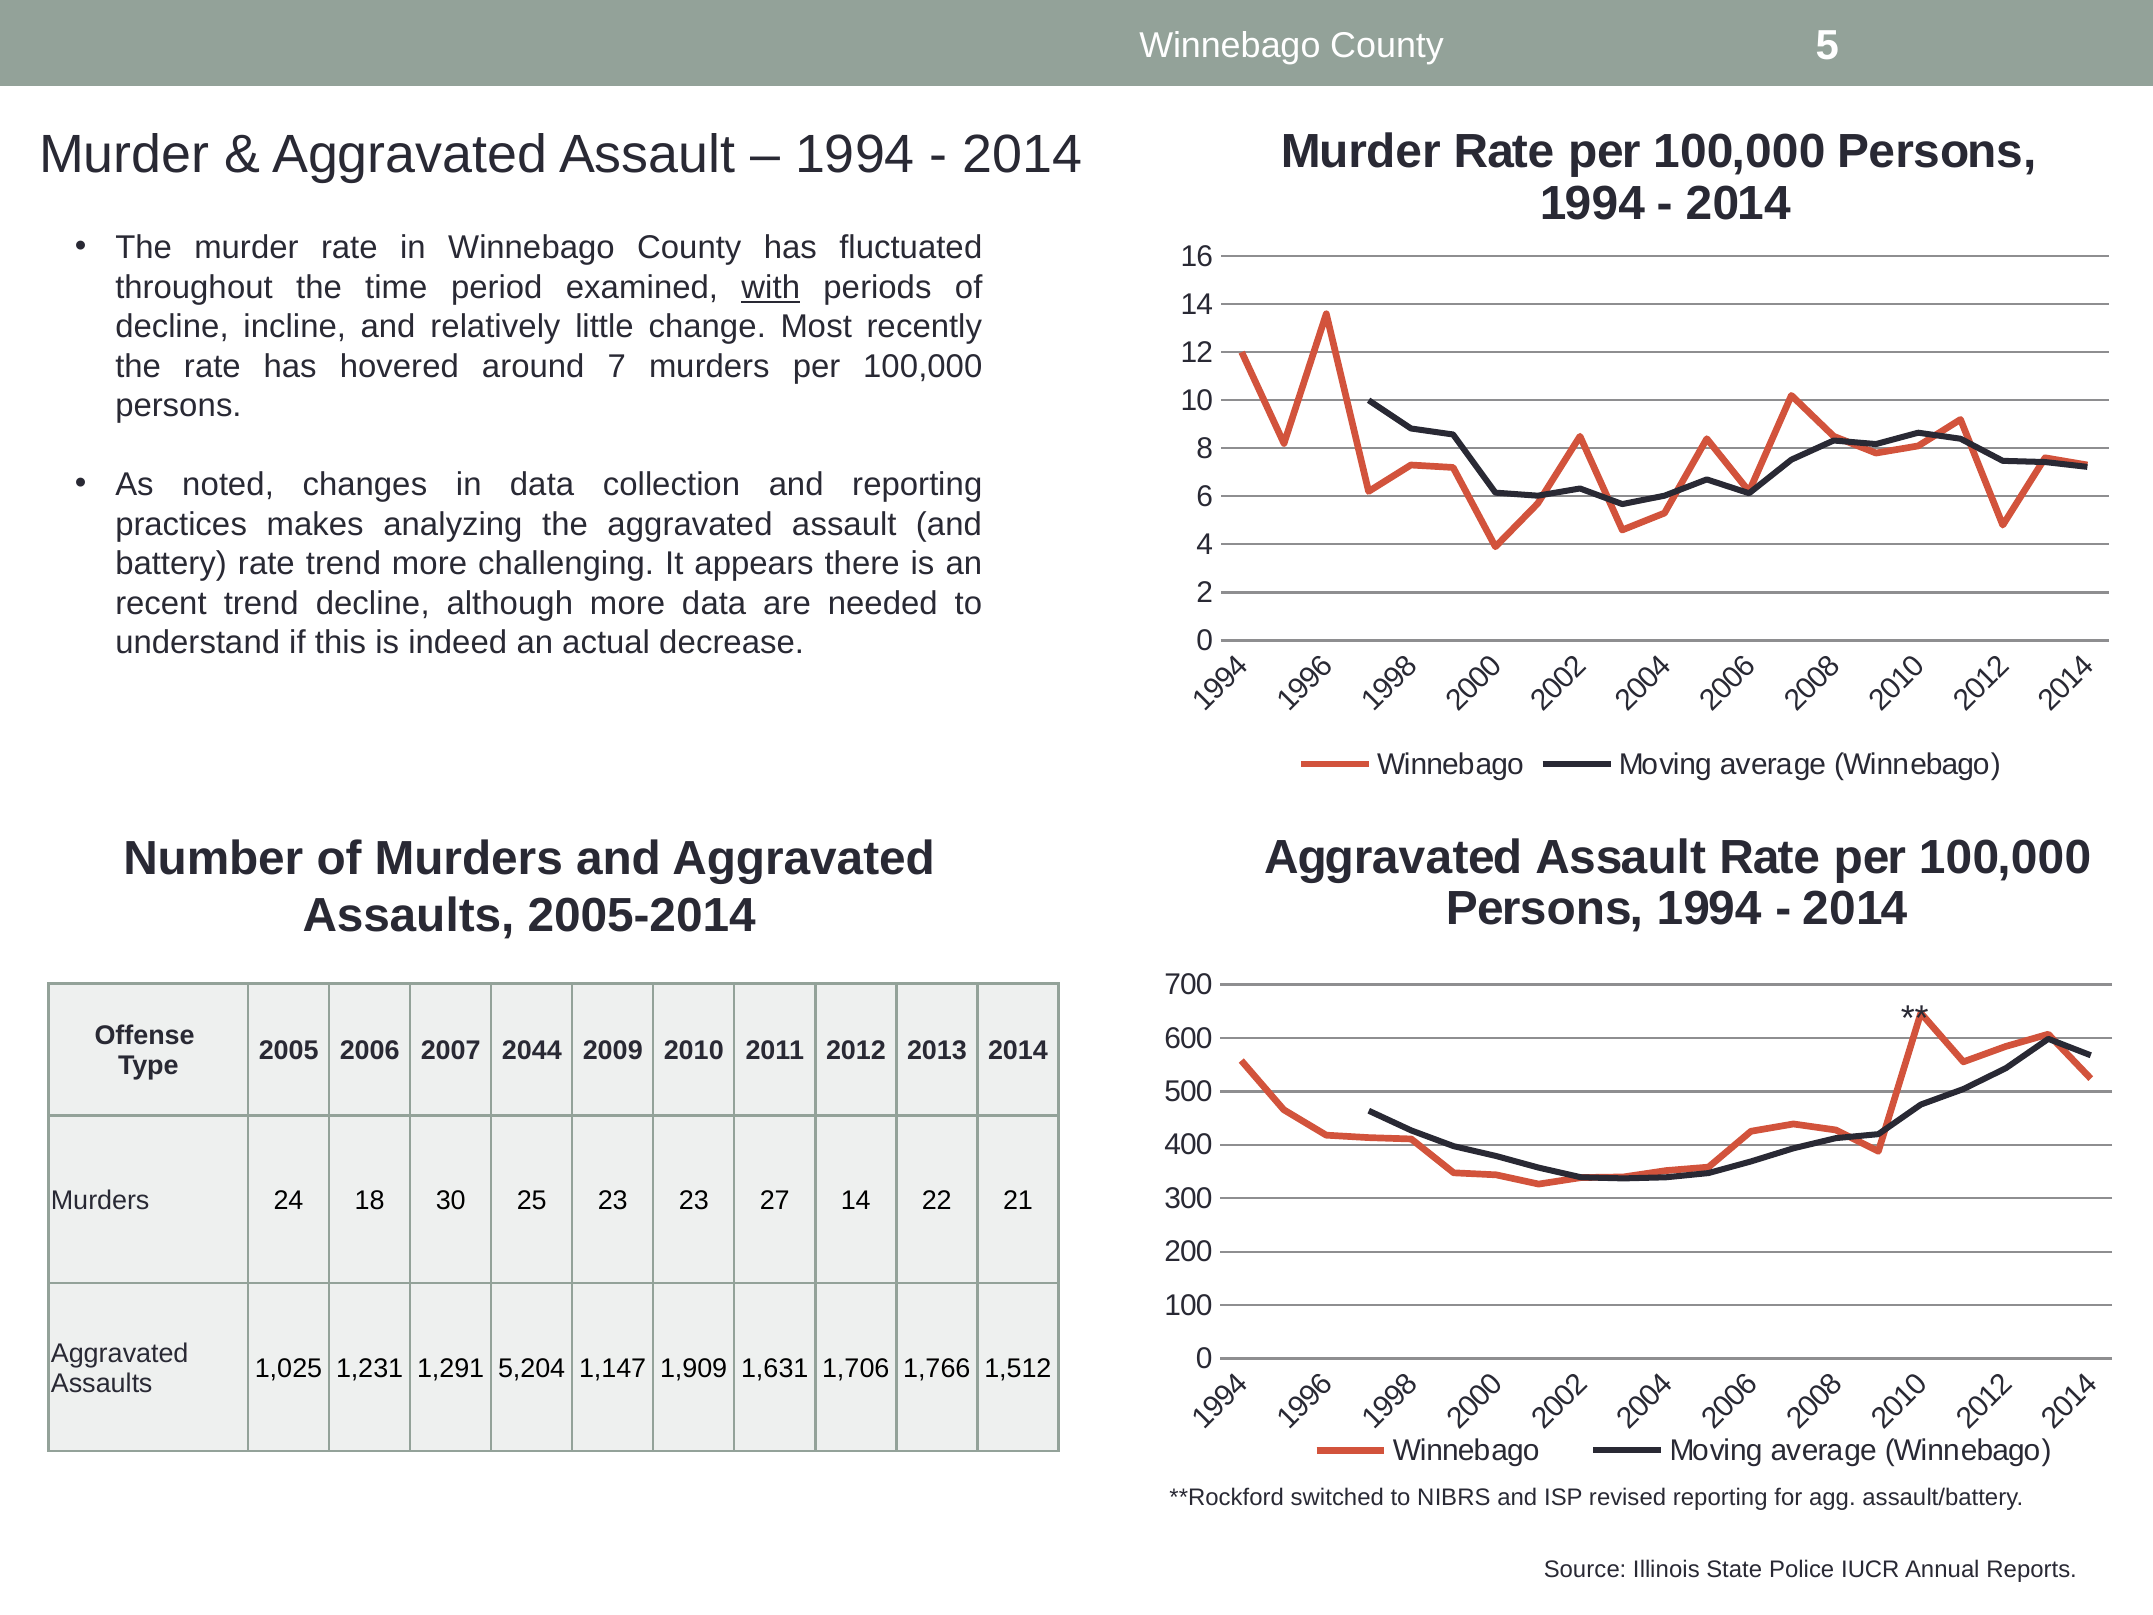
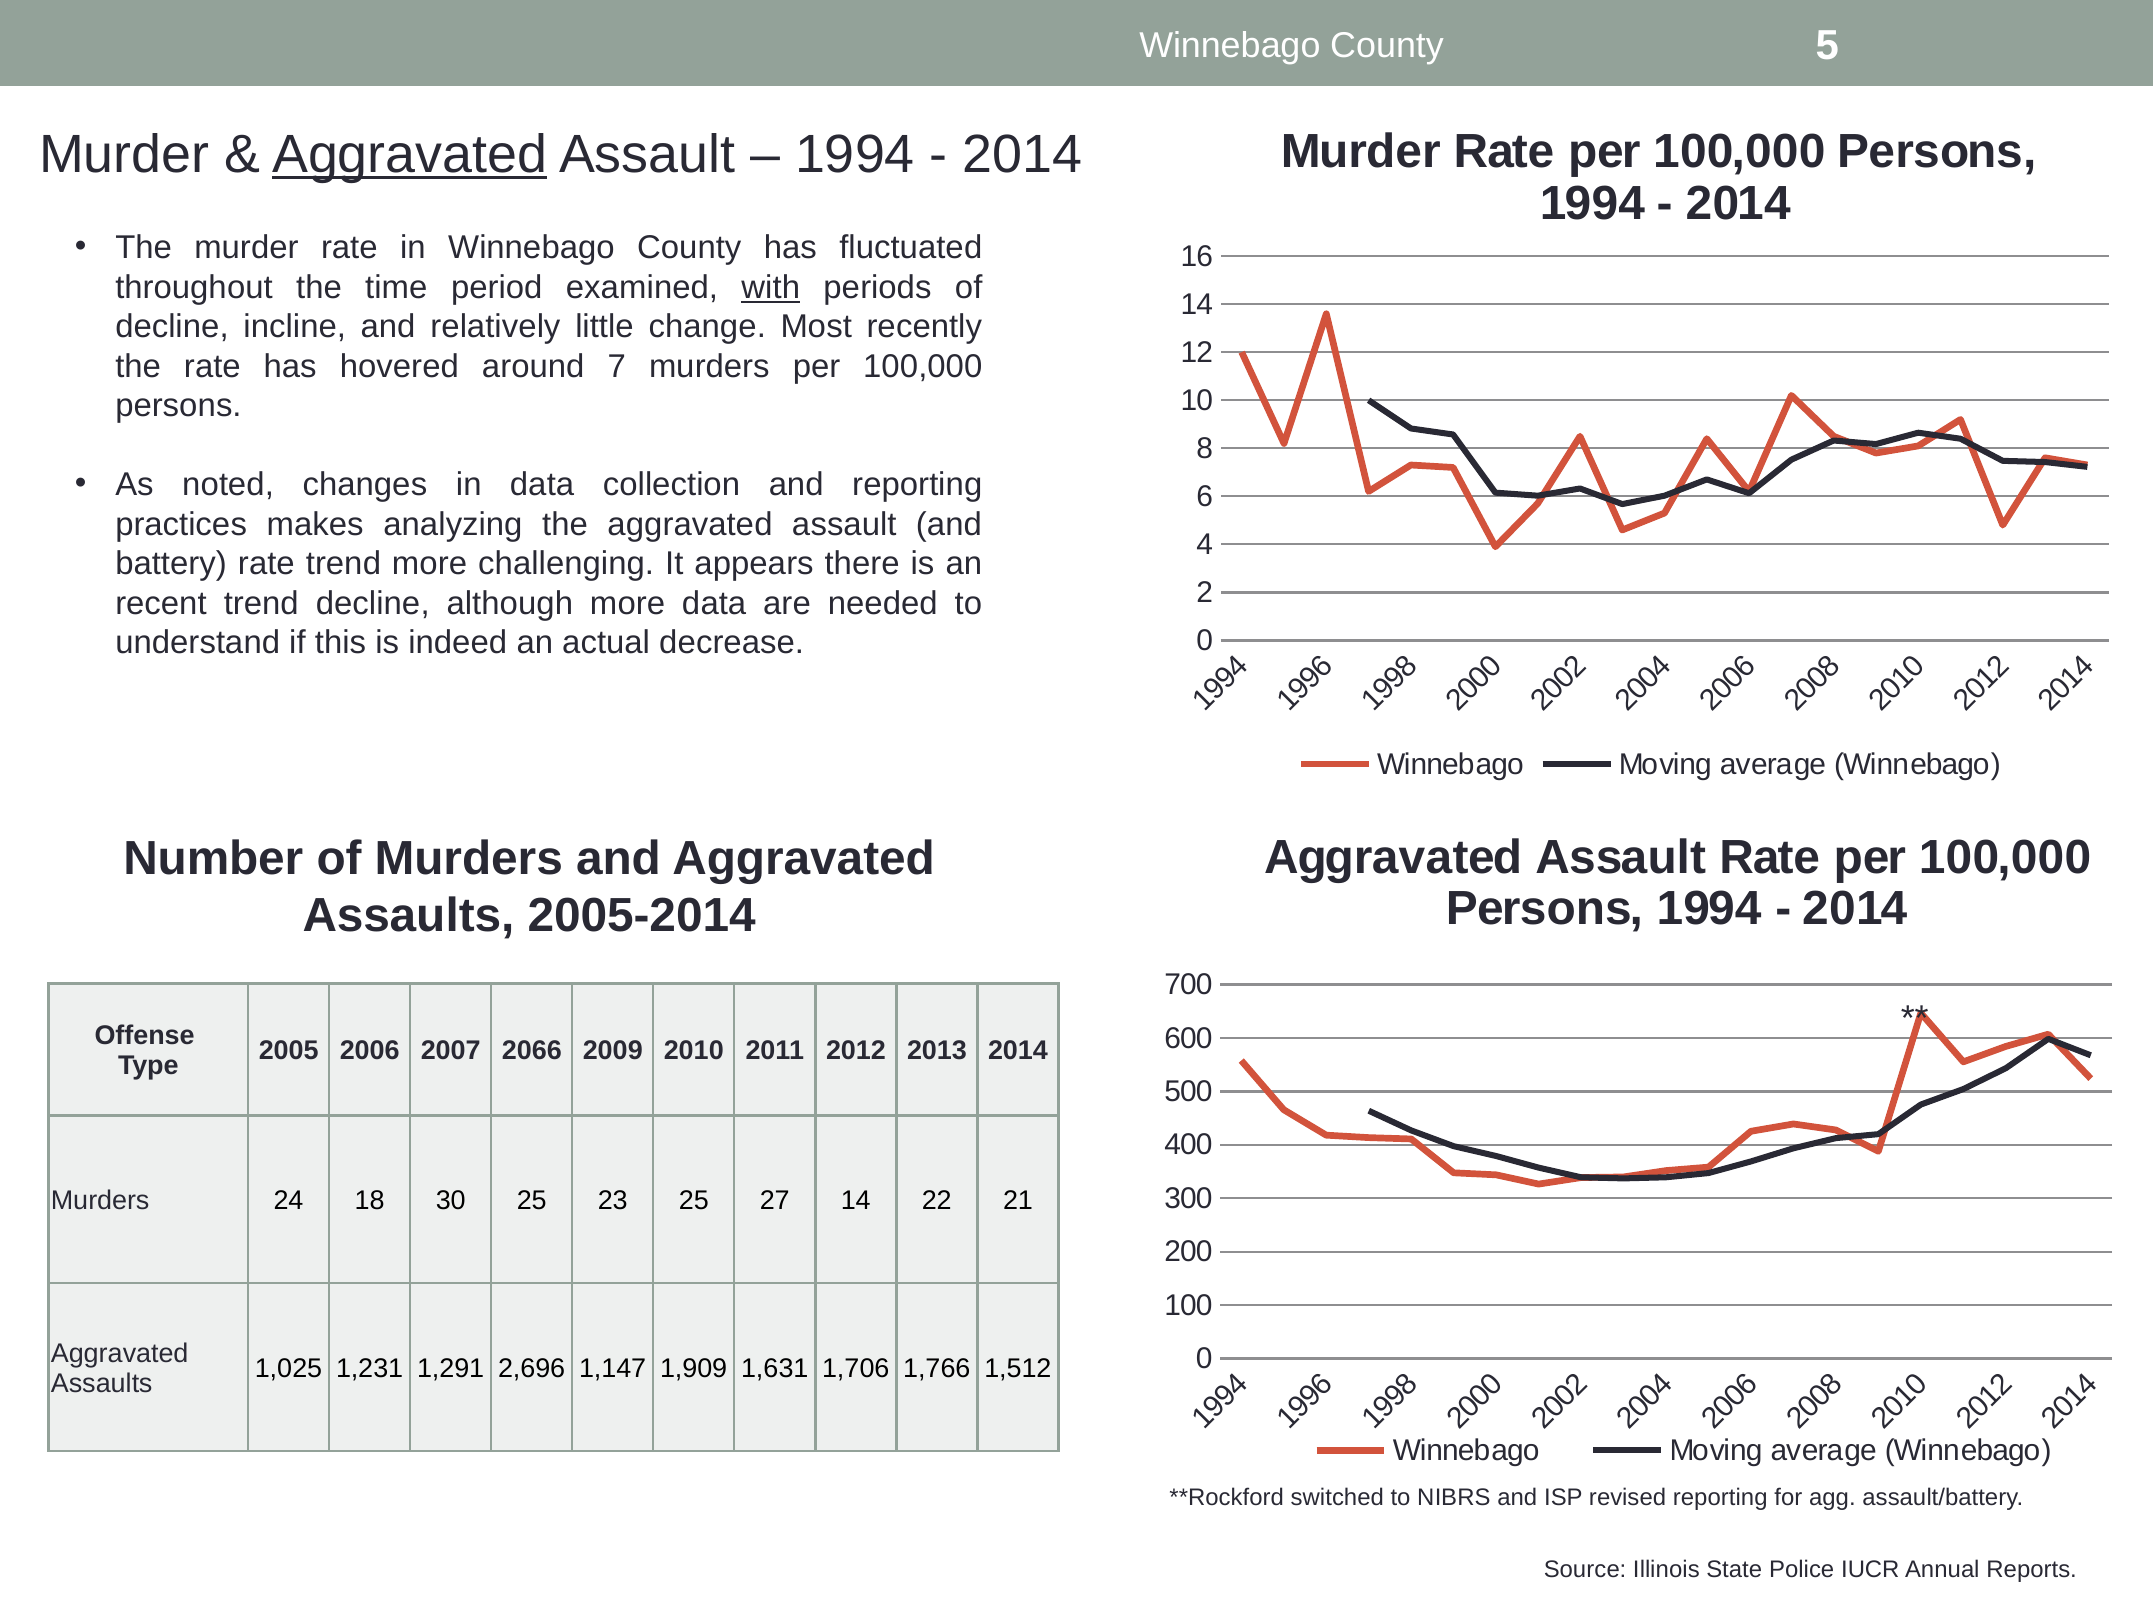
Aggravated underline: none -> present (410, 154)
2044: 2044 -> 2066 (532, 1051)
23 23: 23 -> 25 (694, 1201)
5,204: 5,204 -> 2,696 (532, 1368)
